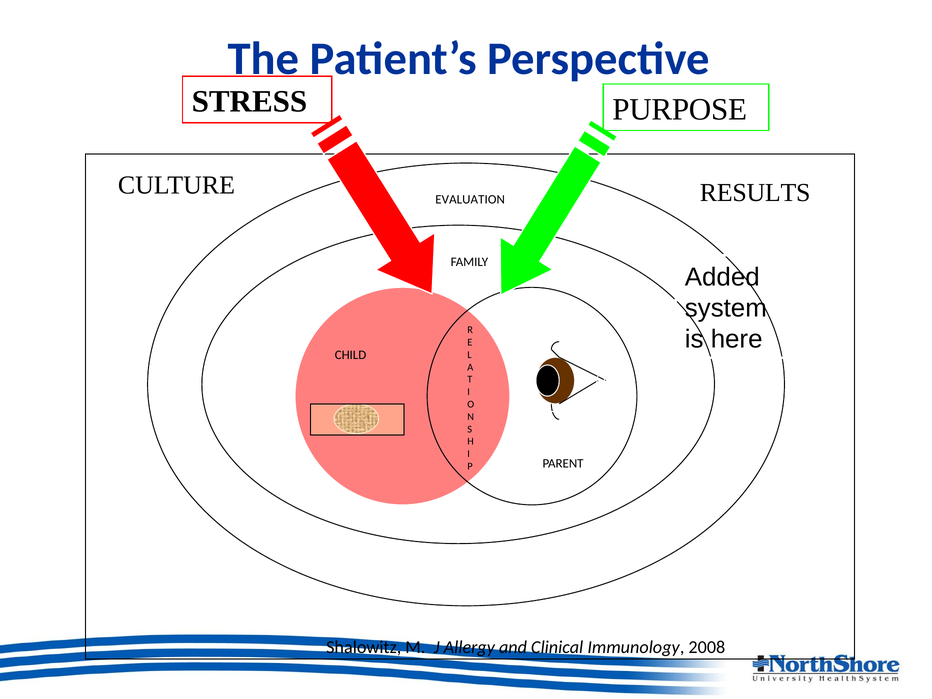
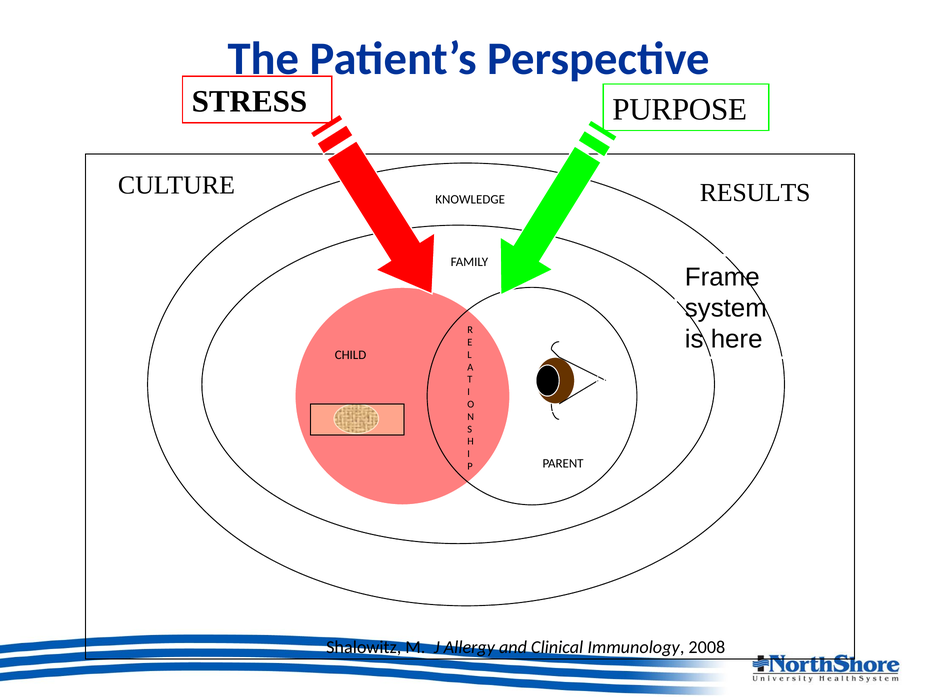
EVALUATION: EVALUATION -> KNOWLEDGE (470, 200)
Added: Added -> Frame (722, 277)
